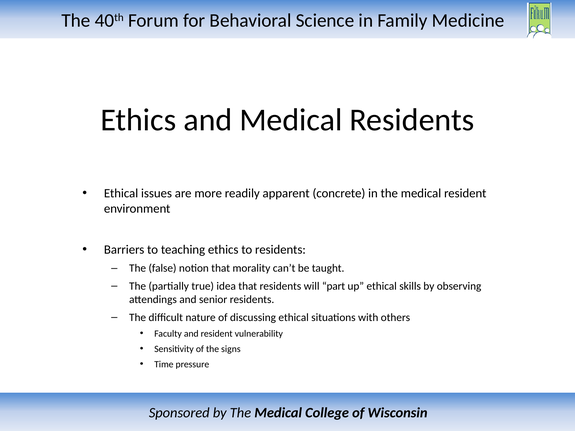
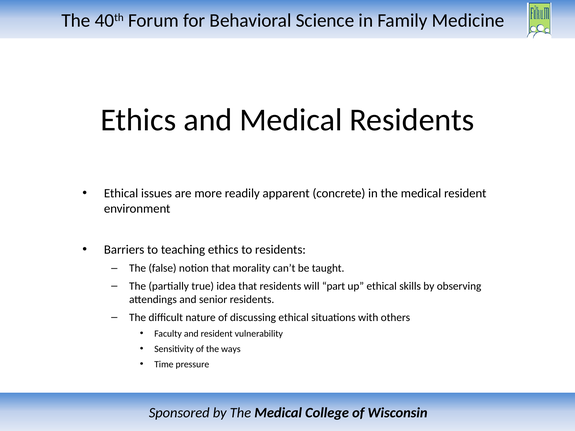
signs: signs -> ways (231, 349)
